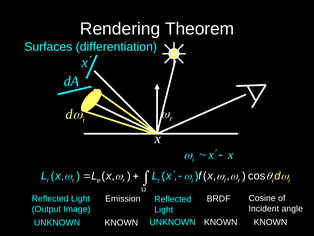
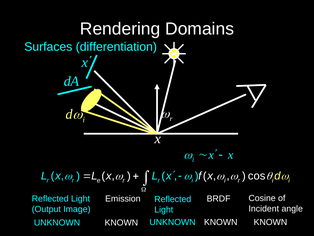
Theorem: Theorem -> Domains (200, 29)
